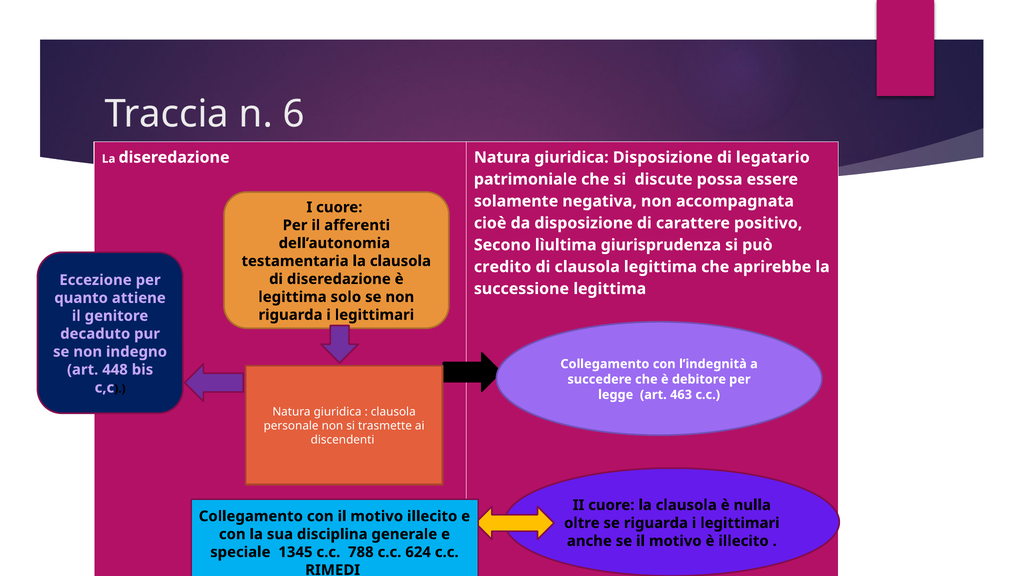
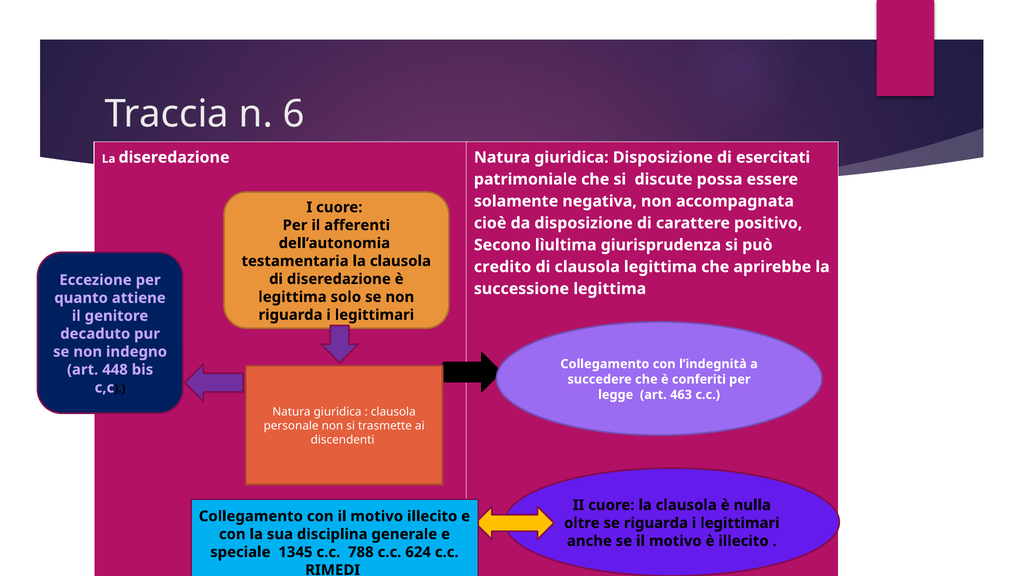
legatario: legatario -> esercitati (773, 157)
debitore: debitore -> conferiti (699, 379)
